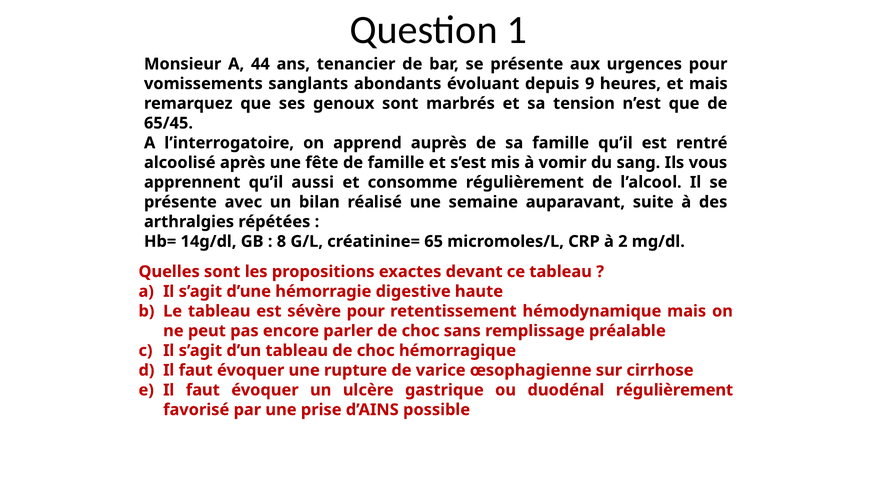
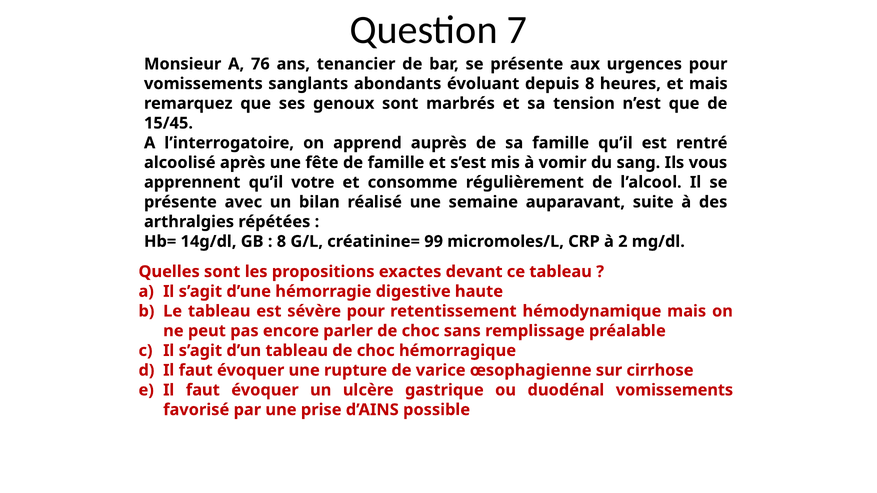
1: 1 -> 7 (517, 30)
44: 44 -> 76 (260, 64)
depuis 9: 9 -> 8 (590, 84)
65/45: 65/45 -> 15/45 (168, 123)
aussi: aussi -> votre (313, 182)
65: 65 -> 99 (434, 242)
duodénal régulièrement: régulièrement -> vomissements (674, 390)
